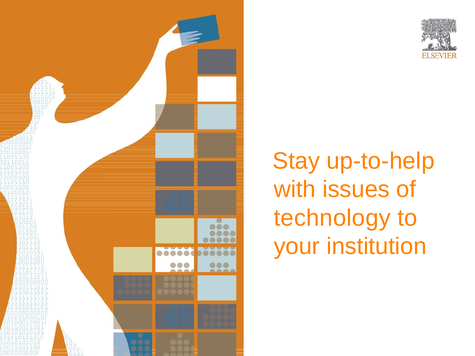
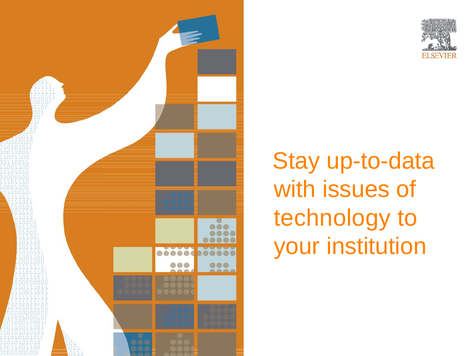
up-to-help: up-to-help -> up-to-data (381, 161)
